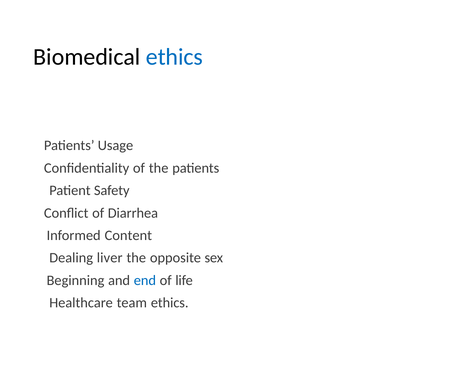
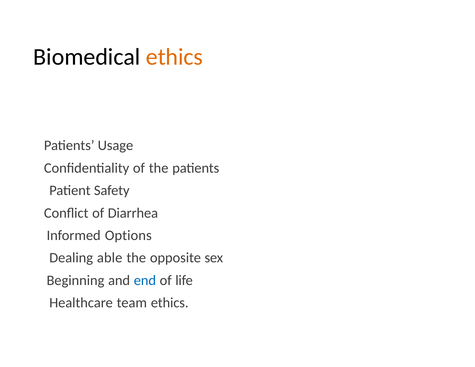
ethics colour: blue -> orange (174, 57)
Content: Content -> Options (128, 235)
liver: liver -> able (110, 258)
